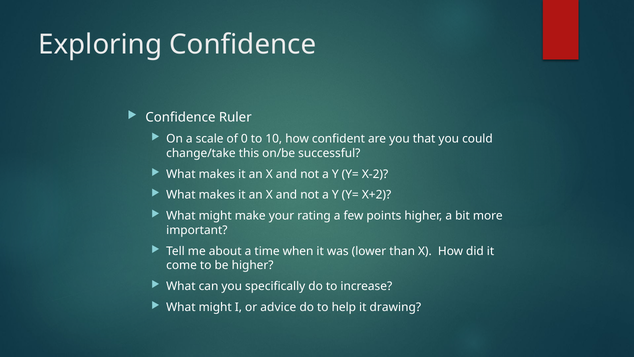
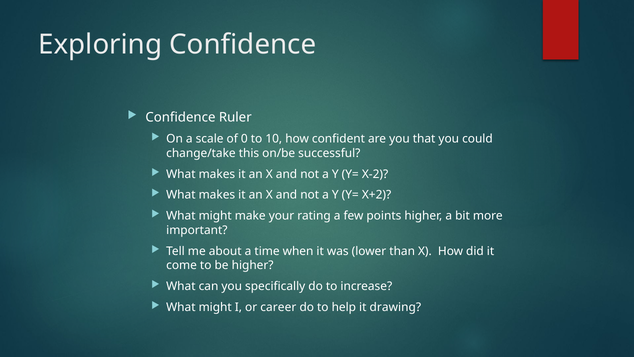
advice: advice -> career (278, 307)
